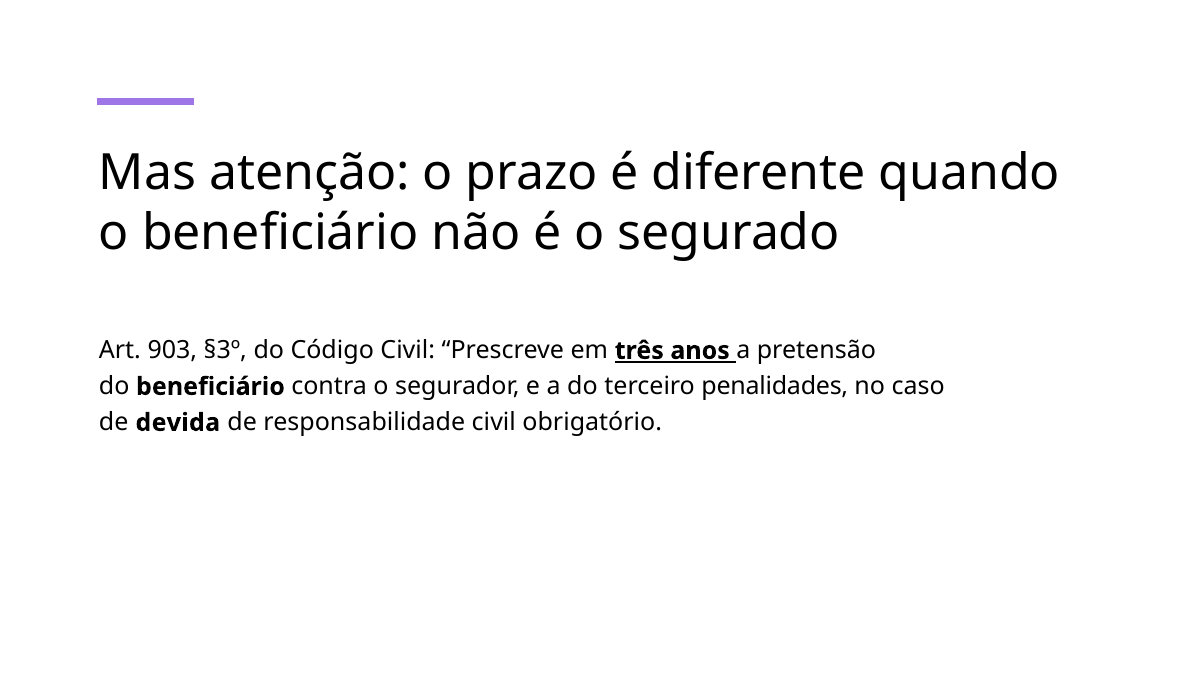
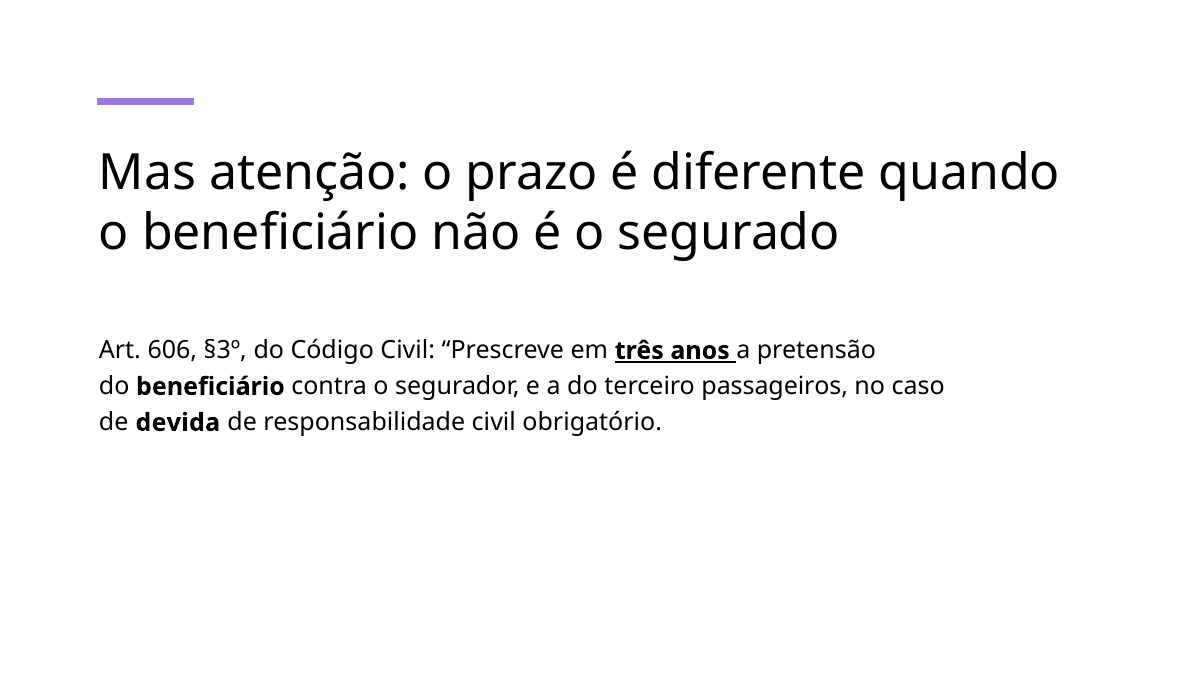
903: 903 -> 606 (172, 351)
penalidades: penalidades -> passageiros (775, 387)
